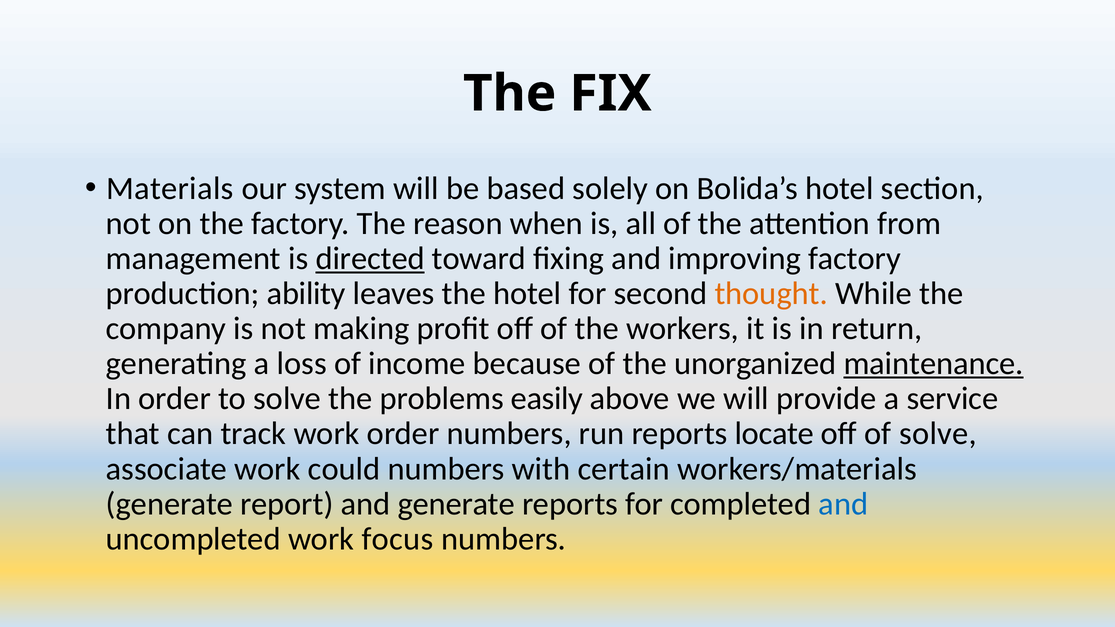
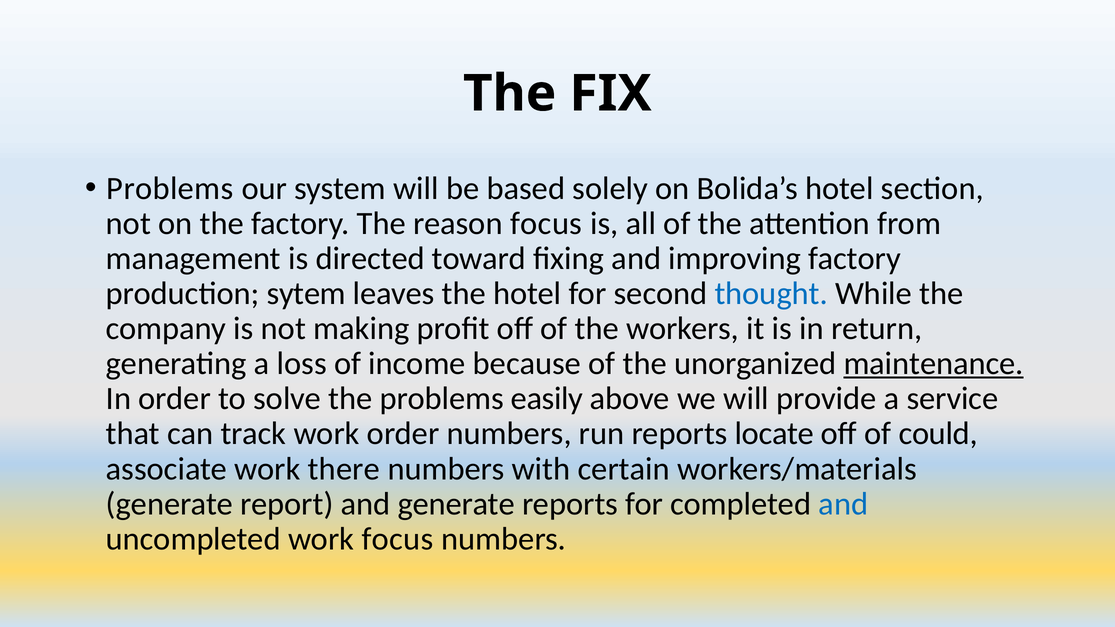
Materials: Materials -> Problems (170, 188)
reason when: when -> focus (546, 224)
directed underline: present -> none (370, 259)
ability: ability -> sytem (306, 294)
thought colour: orange -> blue (771, 294)
of solve: solve -> could (938, 434)
could: could -> there (344, 469)
